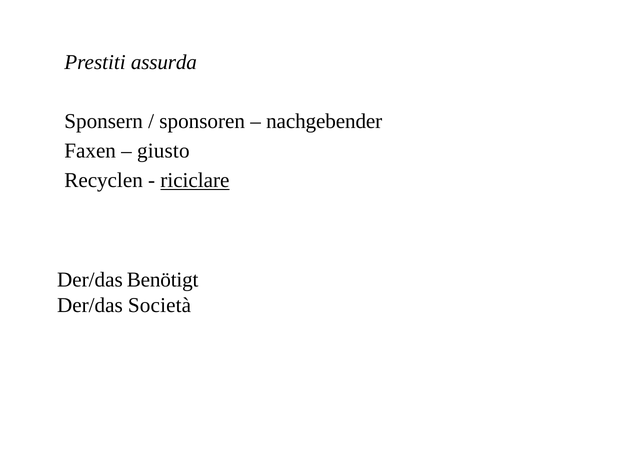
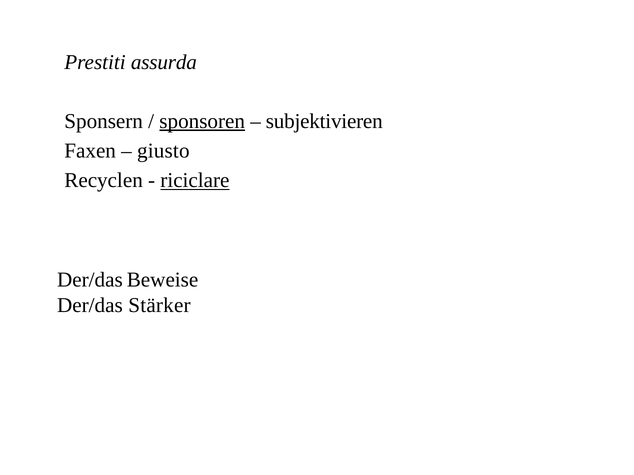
sponsoren underline: none -> present (202, 121)
nachgebender: nachgebender -> subjektivieren (324, 121)
Benötigt: Benötigt -> Beweise (163, 280)
Società: Società -> Stärker (160, 305)
